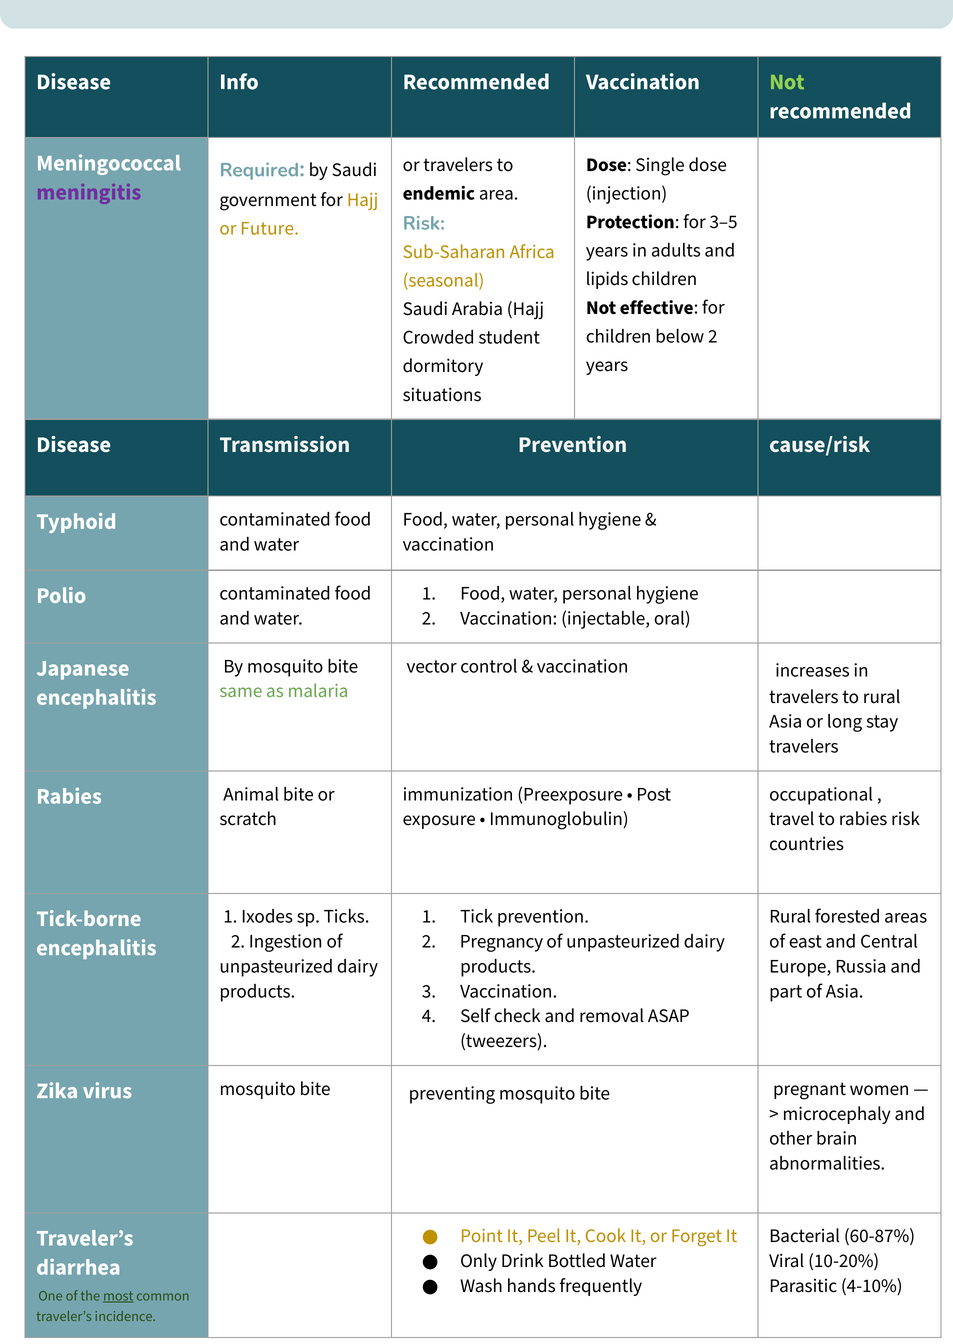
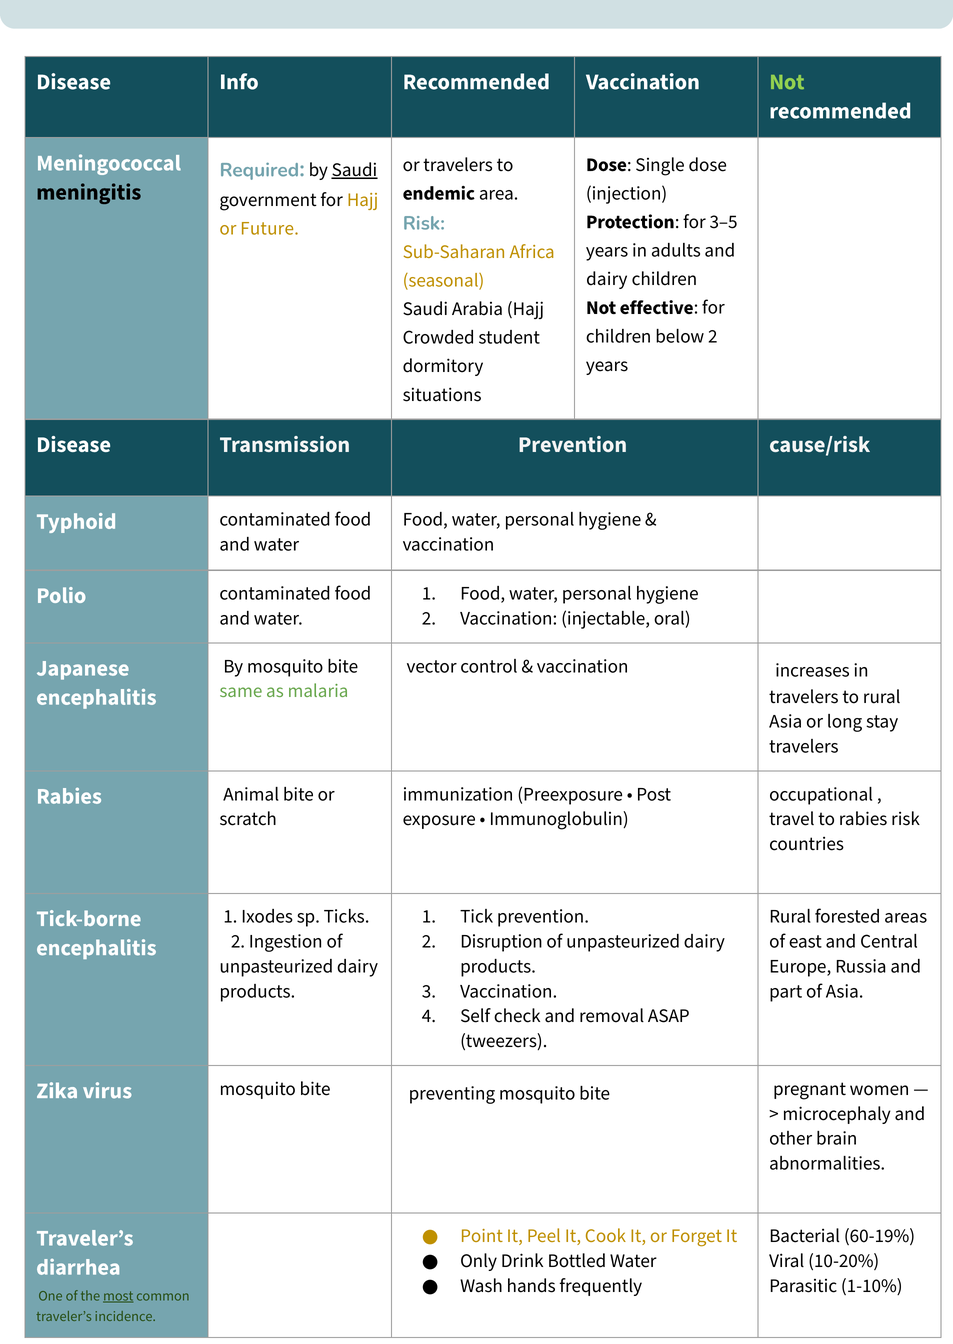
Saudi underline: none -> present (355, 170)
meningitis colour: purple -> black (89, 192)
lipids: lipids -> dairy (607, 279)
Pregnancy: Pregnancy -> Disruption (501, 941)
60-87%: 60-87% -> 60-19% (879, 1236)
4-10%: 4-10% -> 1-10% (872, 1285)
